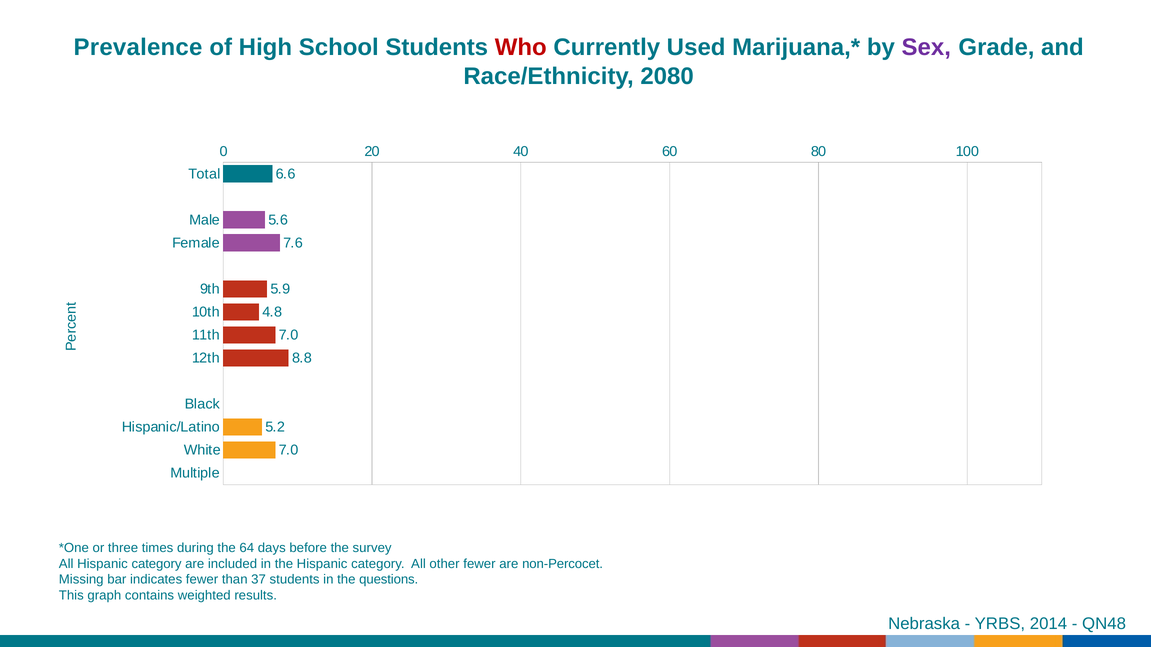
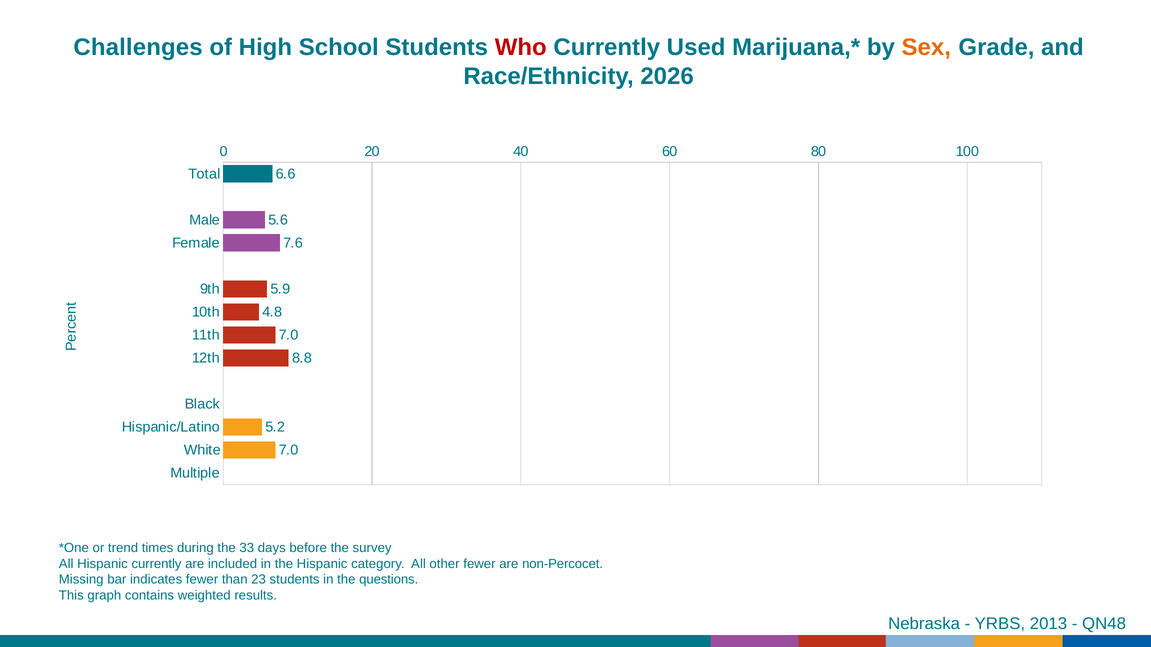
Prevalence: Prevalence -> Challenges (138, 47)
Sex colour: purple -> orange (926, 47)
2080: 2080 -> 2026 (667, 76)
three: three -> trend (123, 548)
64: 64 -> 33 (247, 548)
All Hispanic category: category -> currently (157, 564)
37: 37 -> 23 (259, 580)
2014: 2014 -> 2013 (1048, 624)
